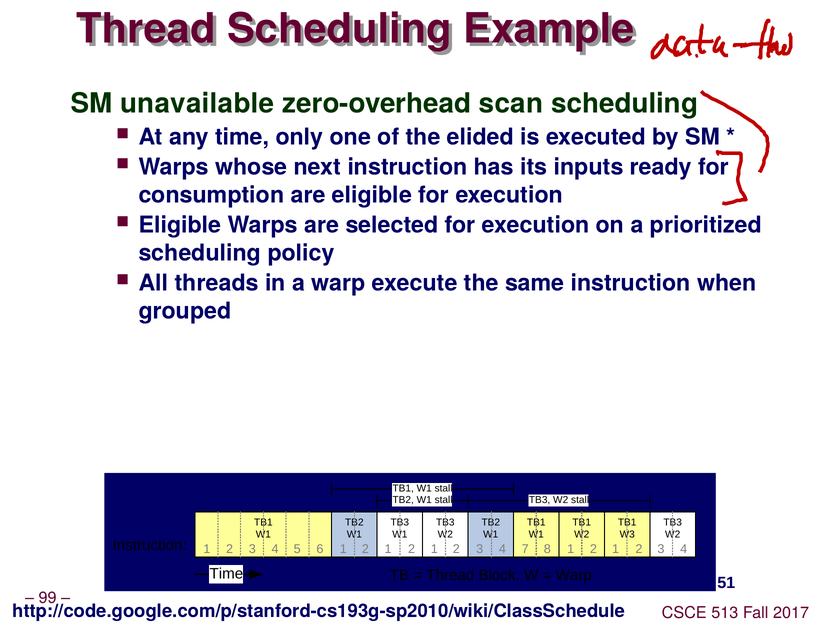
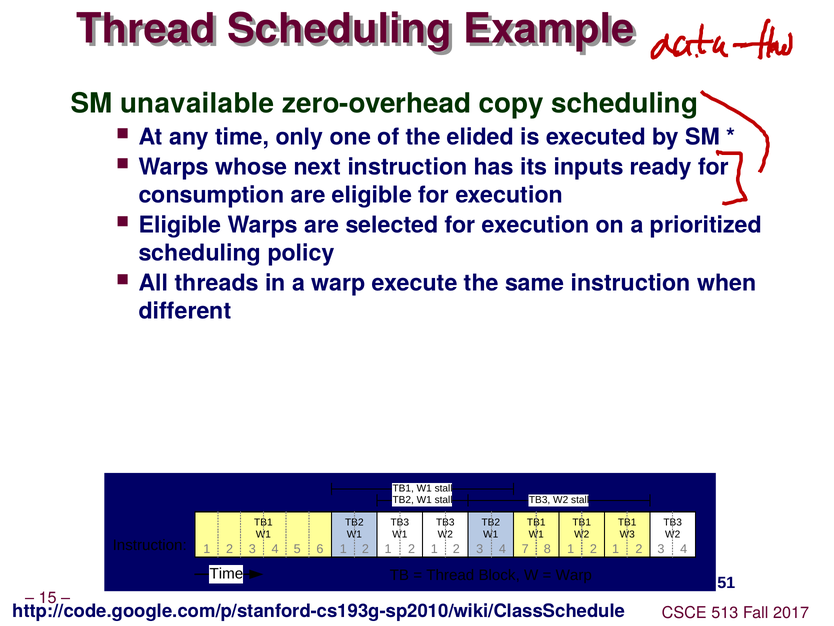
scan: scan -> copy (511, 104)
grouped: grouped -> different (185, 311)
99: 99 -> 15 (48, 597)
